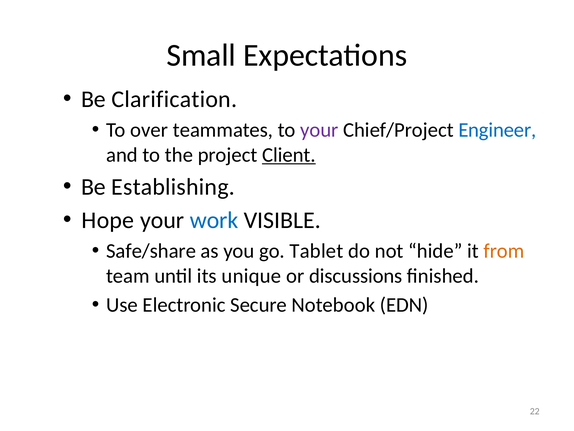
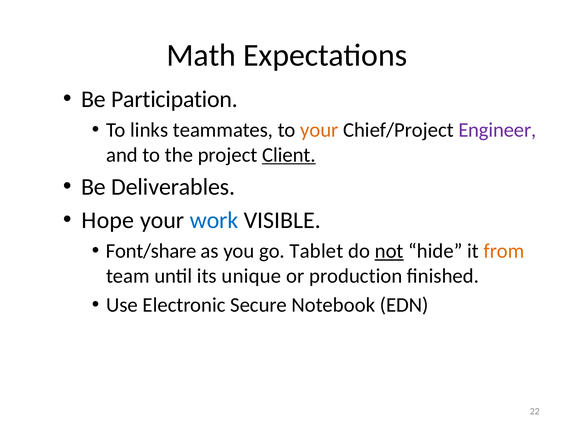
Small: Small -> Math (201, 55)
Clarification: Clarification -> Participation (175, 99)
over: over -> links (149, 130)
your colour: purple -> orange (319, 130)
Engineer colour: blue -> purple (497, 130)
Establishing: Establishing -> Deliverables (173, 187)
Safe/share: Safe/share -> Font/share (151, 251)
not underline: none -> present (389, 251)
discussions: discussions -> production (356, 276)
